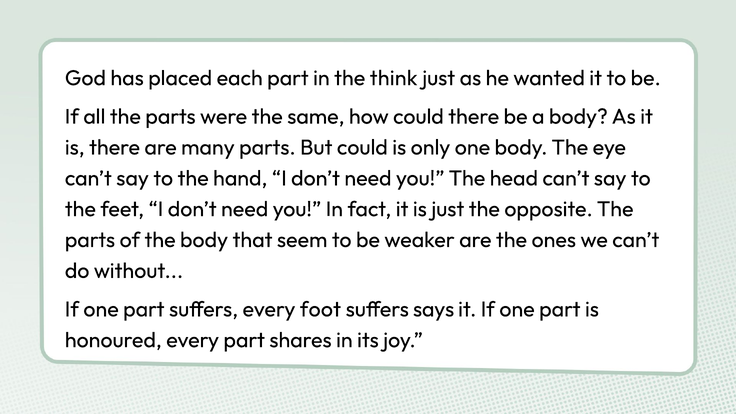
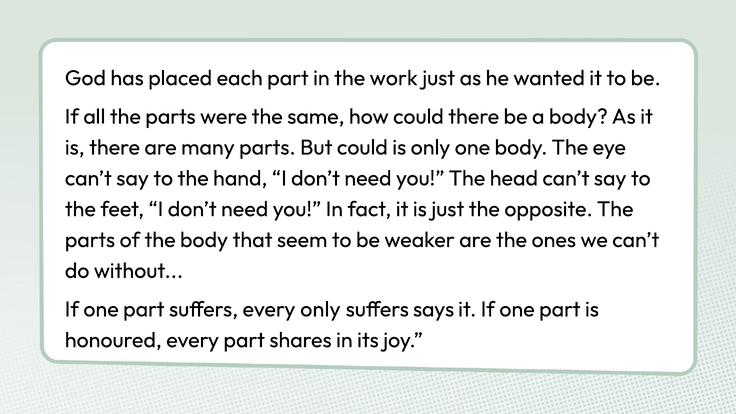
think: think -> work (394, 78)
every foot: foot -> only (320, 309)
